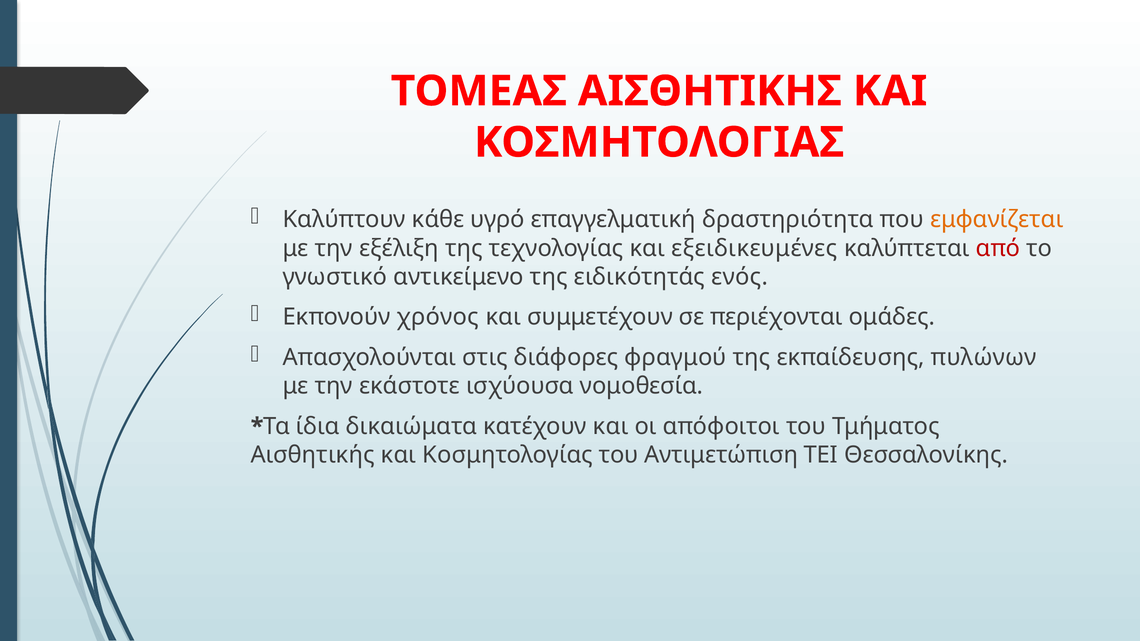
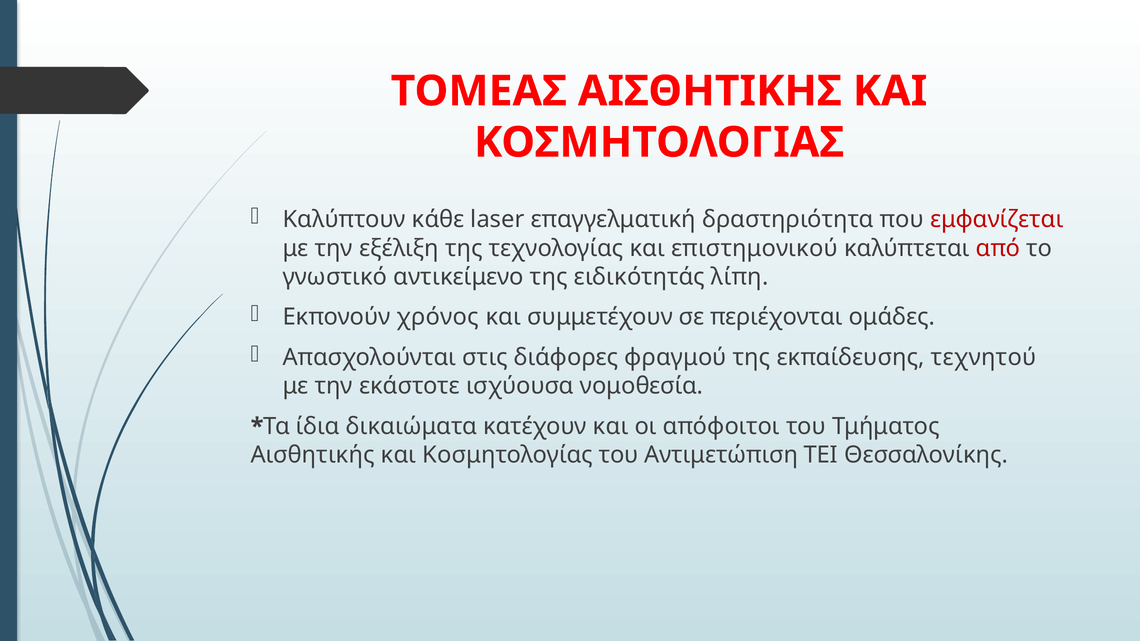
υγρό: υγρό -> laser (497, 220)
εμφανίζεται colour: orange -> red (997, 220)
εξειδικευμένες: εξειδικευμένες -> επιστημονικού (755, 248)
ενός: ενός -> λίπη (740, 277)
πυλώνων: πυλώνων -> τεχνητού (984, 358)
